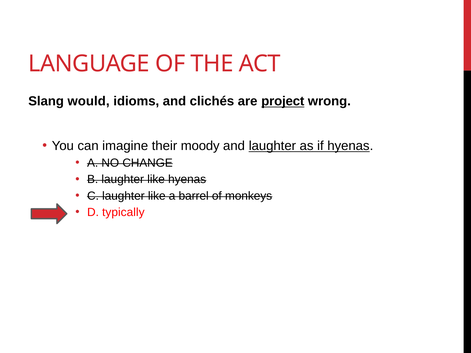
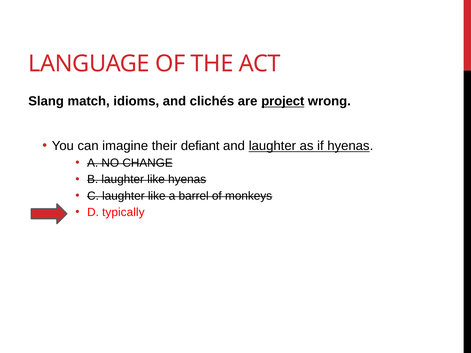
would: would -> match (89, 101)
moody: moody -> defiant (200, 146)
